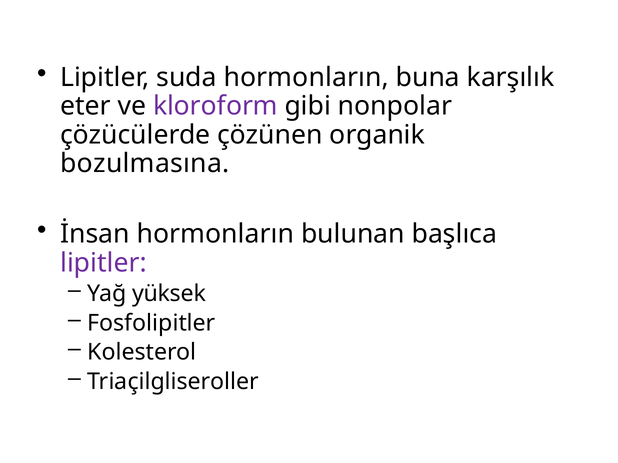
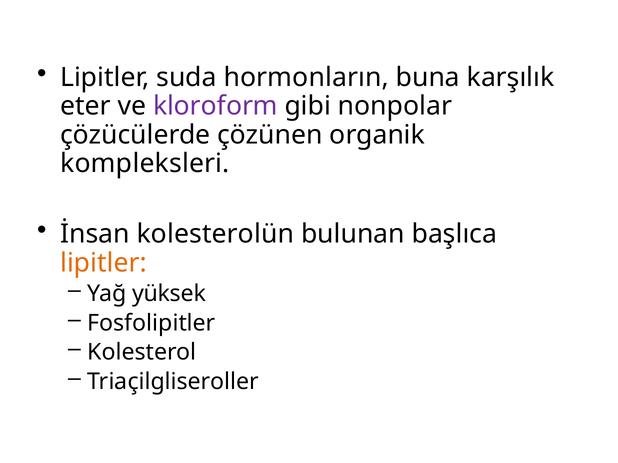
bozulmasına: bozulmasına -> kompleksleri (145, 164)
İnsan hormonların: hormonların -> kolesterolün (215, 234)
lipitler colour: purple -> orange (103, 263)
